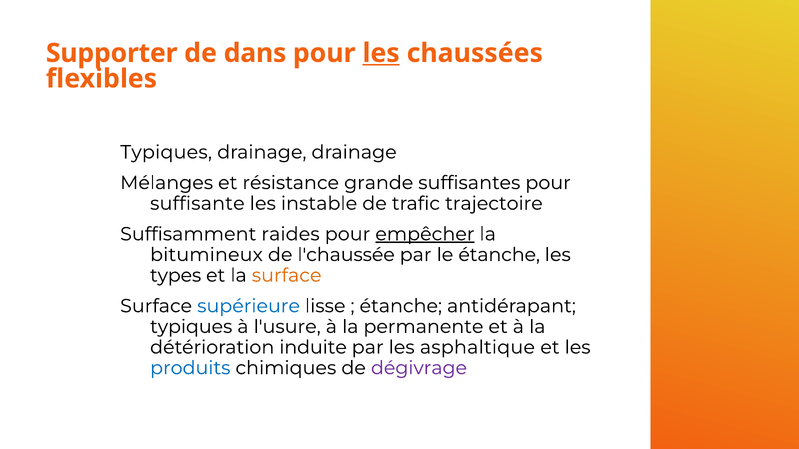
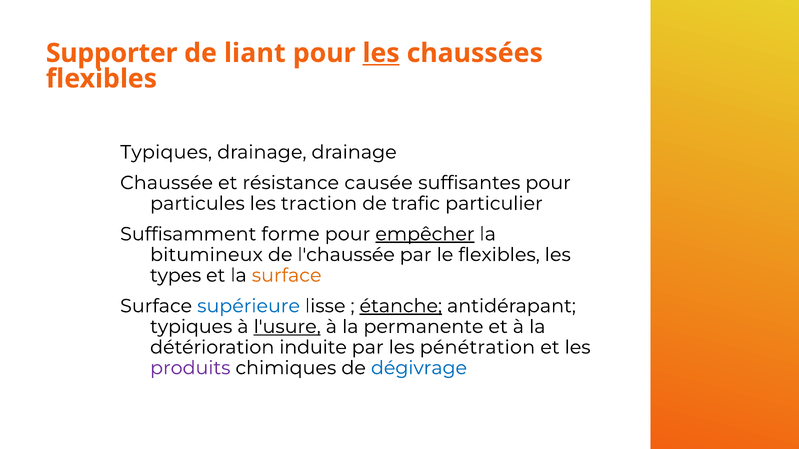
dans: dans -> liant (255, 53)
Mélanges: Mélanges -> Chaussée (167, 183)
grande: grande -> causée (379, 183)
suffisante: suffisante -> particules (197, 204)
instable: instable -> traction (319, 204)
trajectoire: trajectoire -> particulier (494, 204)
raides: raides -> forme (290, 234)
le étanche: étanche -> flexibles (499, 255)
étanche underline: none -> present (401, 306)
l'usure underline: none -> present (287, 327)
asphaltique: asphaltique -> pénétration (477, 348)
produits colour: blue -> purple (190, 368)
dégivrage colour: purple -> blue (419, 368)
